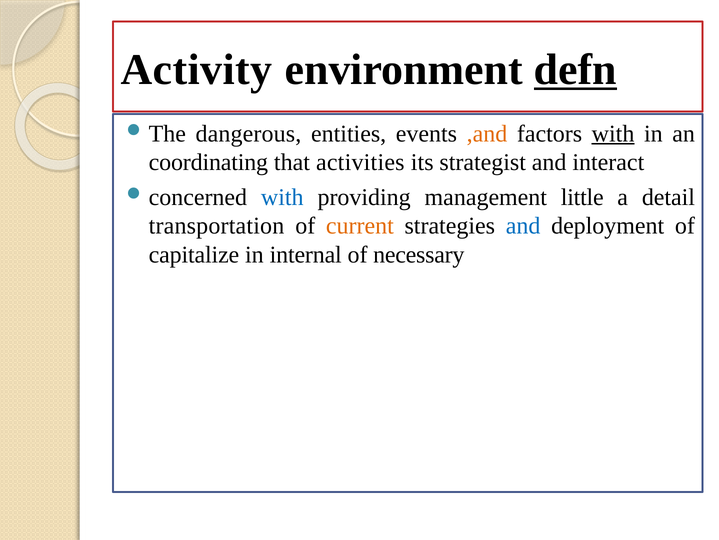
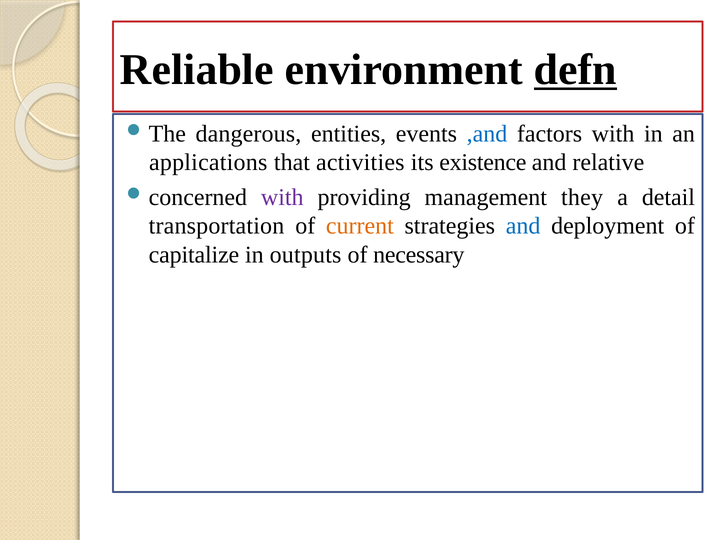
Activity: Activity -> Reliable (197, 70)
,and colour: orange -> blue (487, 133)
with underline: present -> none (613, 133)
coordinating: coordinating -> applications (208, 162)
strategist: strategist -> existence (483, 162)
interact: interact -> relative (608, 162)
with colour: blue -> purple (282, 197)
little: little -> they (582, 197)
internal: internal -> outputs (306, 254)
